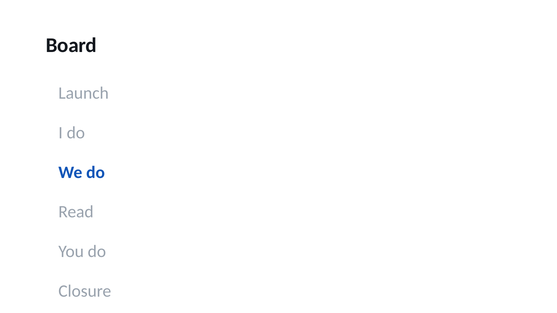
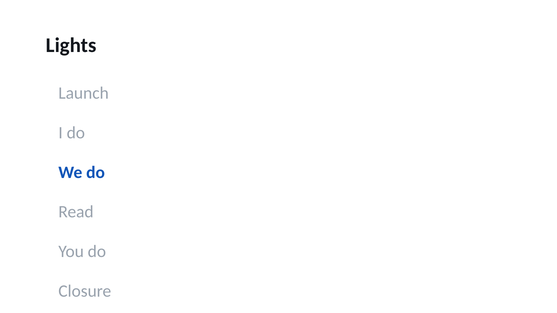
Board: Board -> Lights (71, 45)
